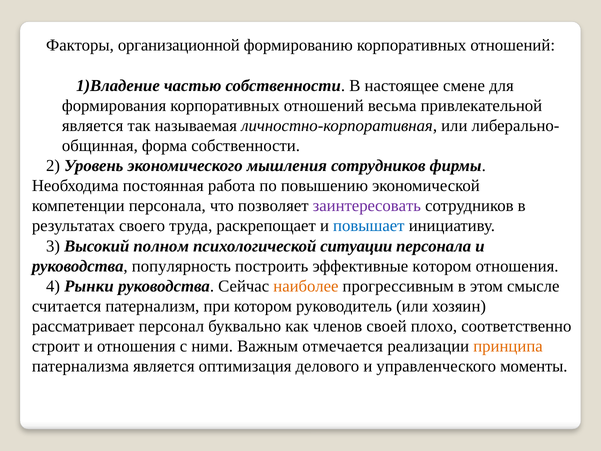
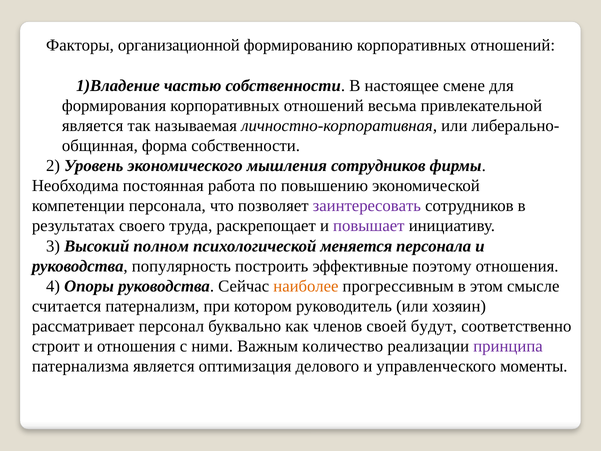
повышает colour: blue -> purple (369, 226)
ситуации: ситуации -> меняется (356, 246)
эффективные котором: котором -> поэтому (442, 266)
Рынки: Рынки -> Опоры (89, 286)
плохо: плохо -> будут (434, 326)
отмечается: отмечается -> количество (343, 346)
принципа colour: orange -> purple (508, 346)
